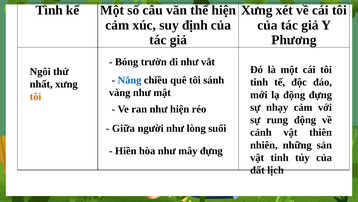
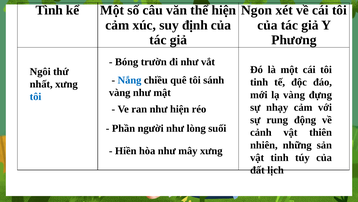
Xưng: Xưng -> Ngon (257, 10)
lạ động: động -> vàng (294, 95)
tôi colour: orange -> blue (36, 96)
Giữa: Giữa -> Phần (123, 128)
mây đựng: đựng -> xưng (211, 150)
